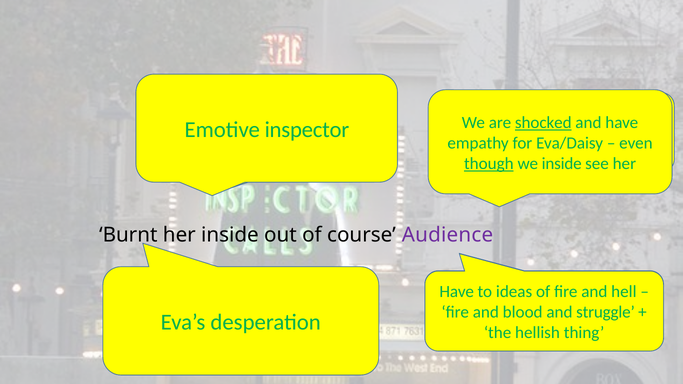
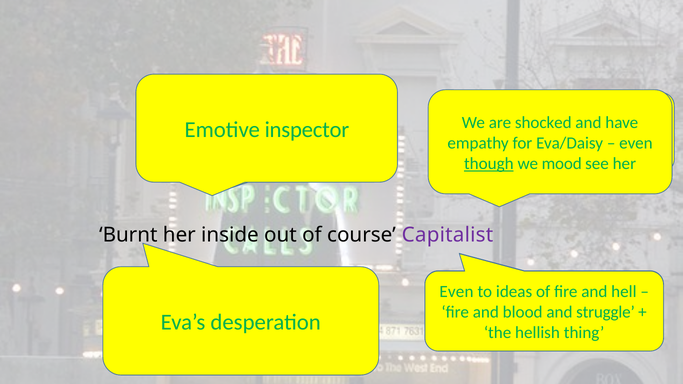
shocked underline: present -> none (543, 123)
we inside: inside -> mood (562, 164)
Audience: Audience -> Capitalist (447, 235)
Have: Have -> Even (456, 292)
